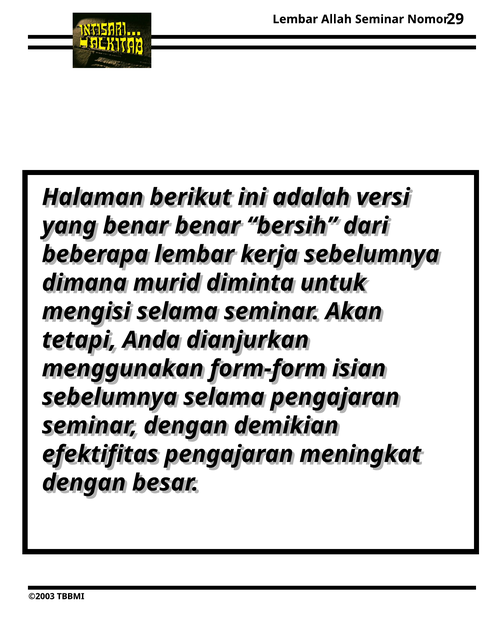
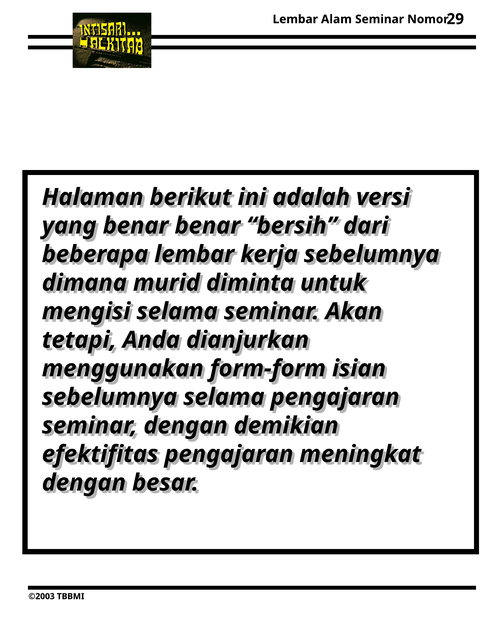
Allah: Allah -> Alam (336, 19)
